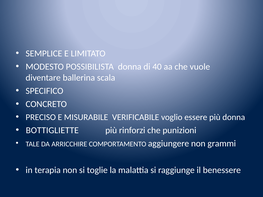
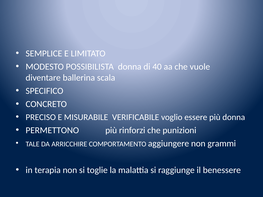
BOTTIGLIETTE: BOTTIGLIETTE -> PERMETTONO (52, 130)
